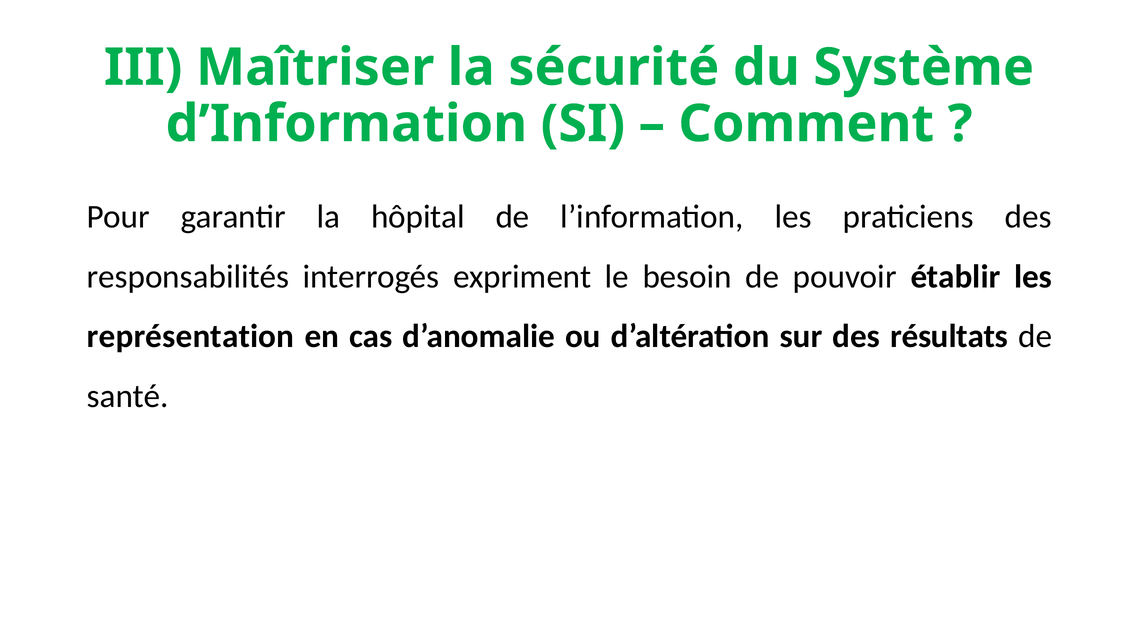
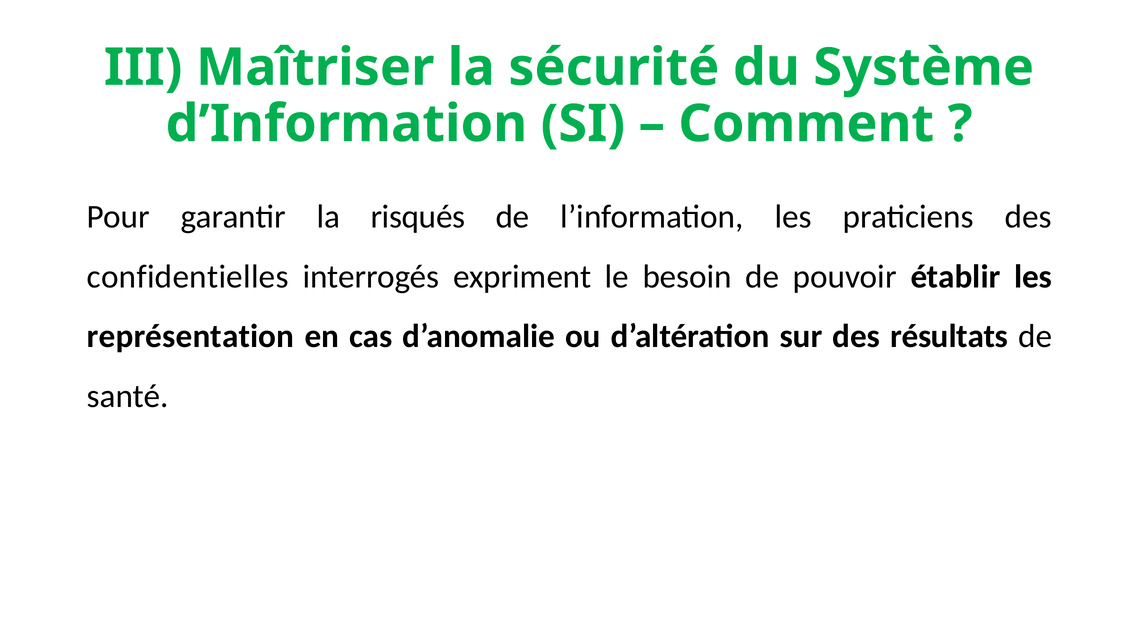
hôpital: hôpital -> risqués (418, 217)
responsabilités: responsabilités -> confidentielles (188, 277)
